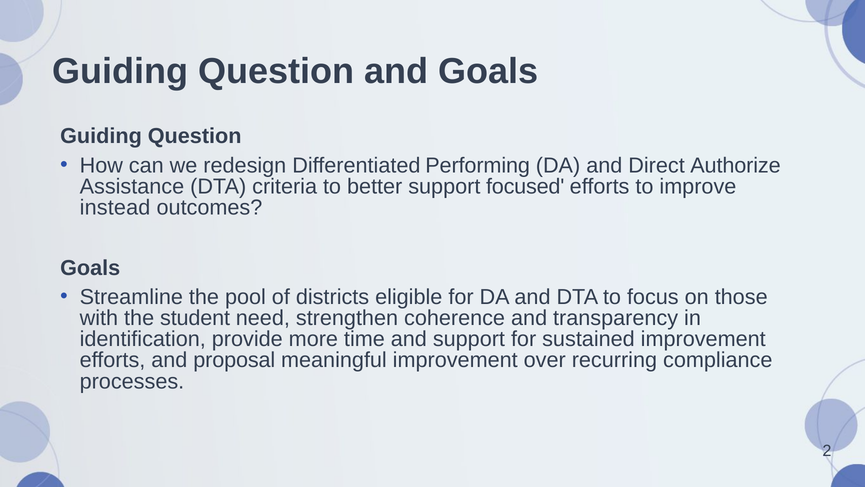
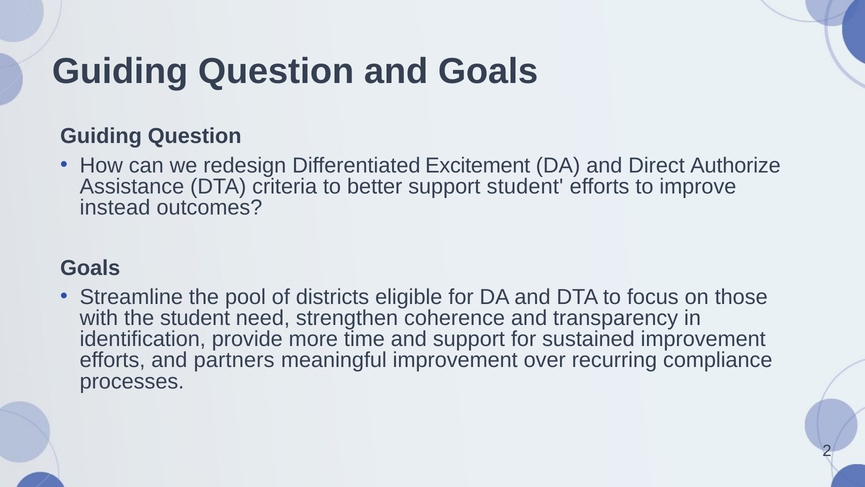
Performing: Performing -> Excitement (478, 165)
support focused: focused -> student (525, 186)
proposal: proposal -> partners (234, 360)
